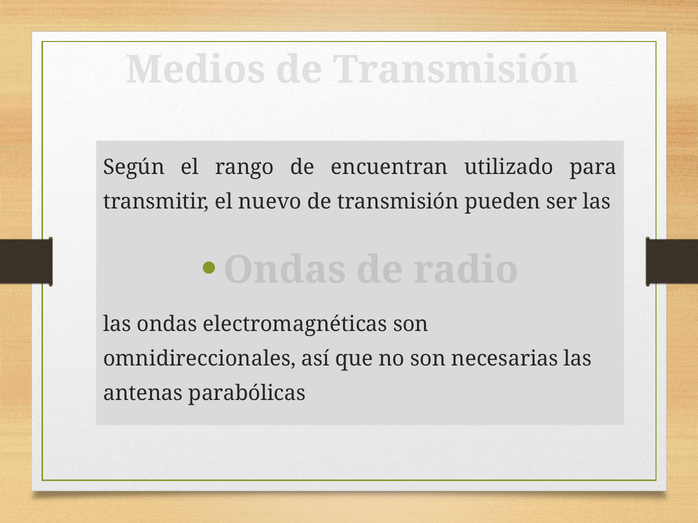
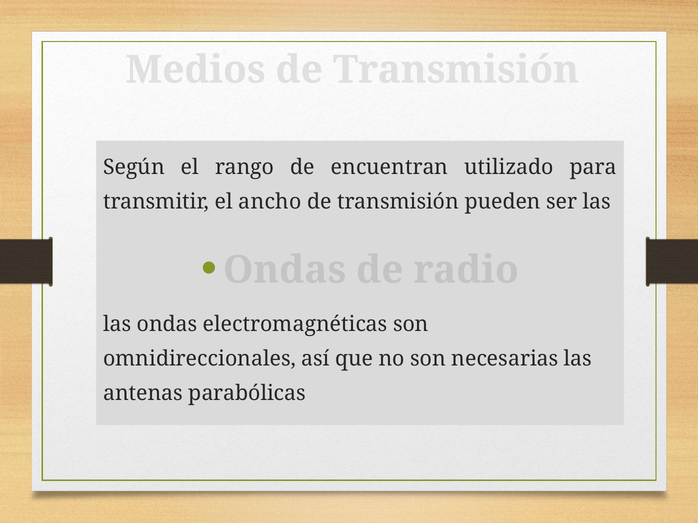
nuevo: nuevo -> ancho (270, 202)
